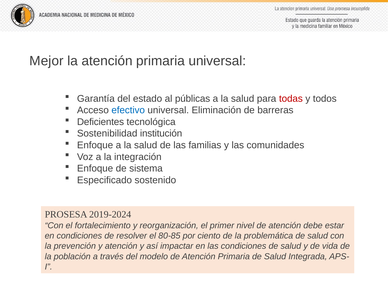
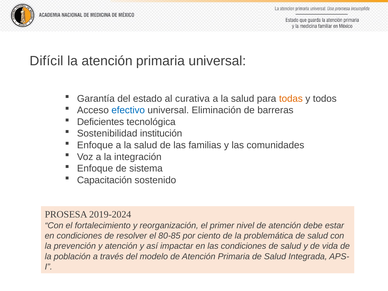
Mejor: Mejor -> Difícil (47, 61)
públicas: públicas -> curativa (192, 99)
todas colour: red -> orange (291, 99)
Especificado: Especificado -> Capacitación (105, 180)
